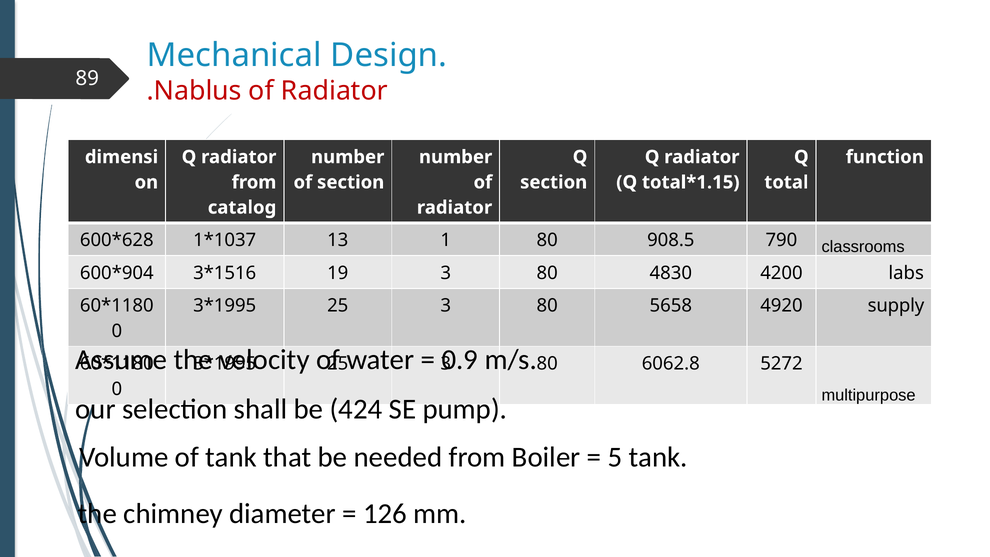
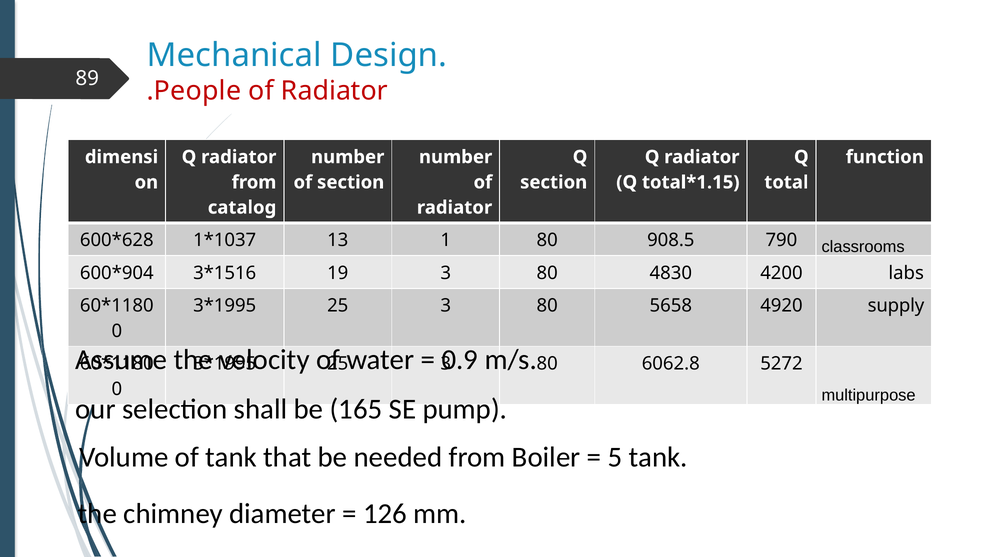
Nablus: Nablus -> People (198, 91)
424: 424 -> 165 (356, 409)
